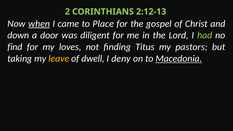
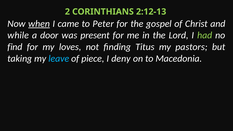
Place: Place -> Peter (103, 24)
down: down -> while (18, 35)
diligent: diligent -> present (95, 35)
leave colour: yellow -> light blue (59, 59)
dwell: dwell -> piece (93, 59)
Macedonia underline: present -> none (179, 59)
